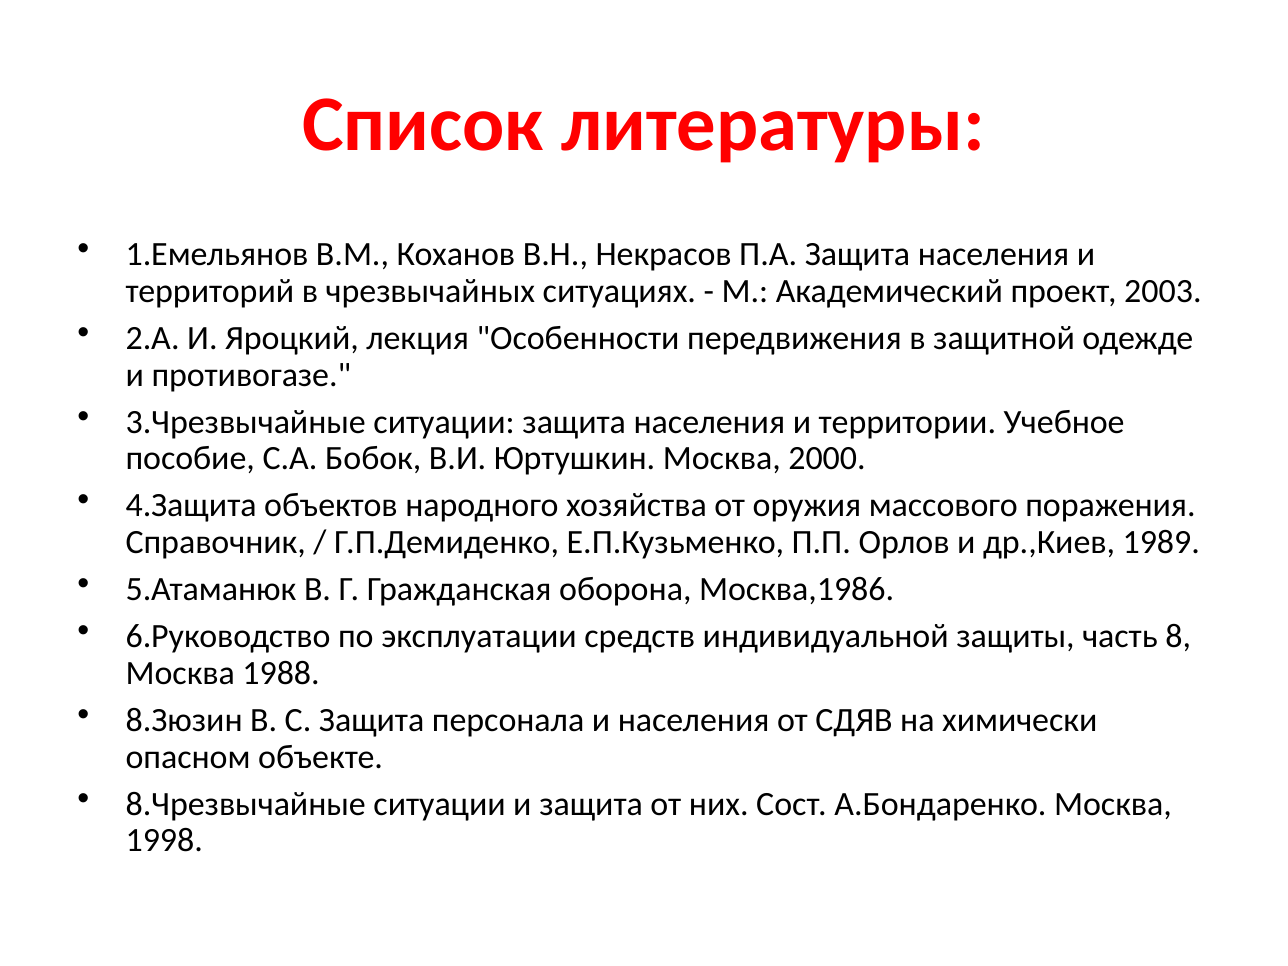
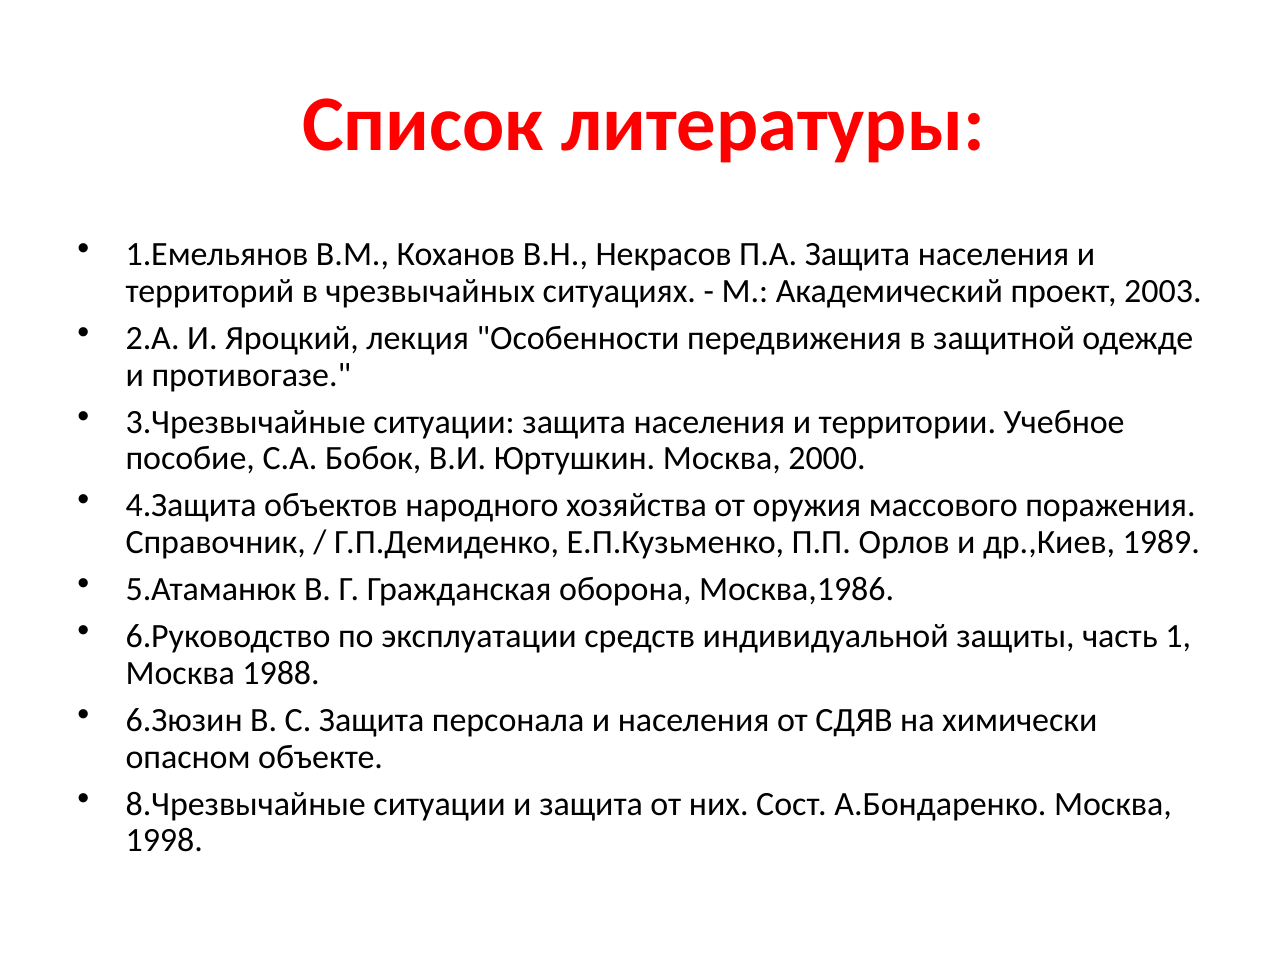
8: 8 -> 1 (1178, 636)
8.Зюзин: 8.Зюзин -> 6.Зюзин (184, 720)
